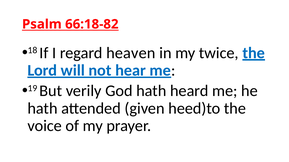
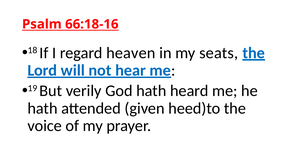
66:18-82: 66:18-82 -> 66:18-16 (92, 24)
twice: twice -> seats (219, 53)
